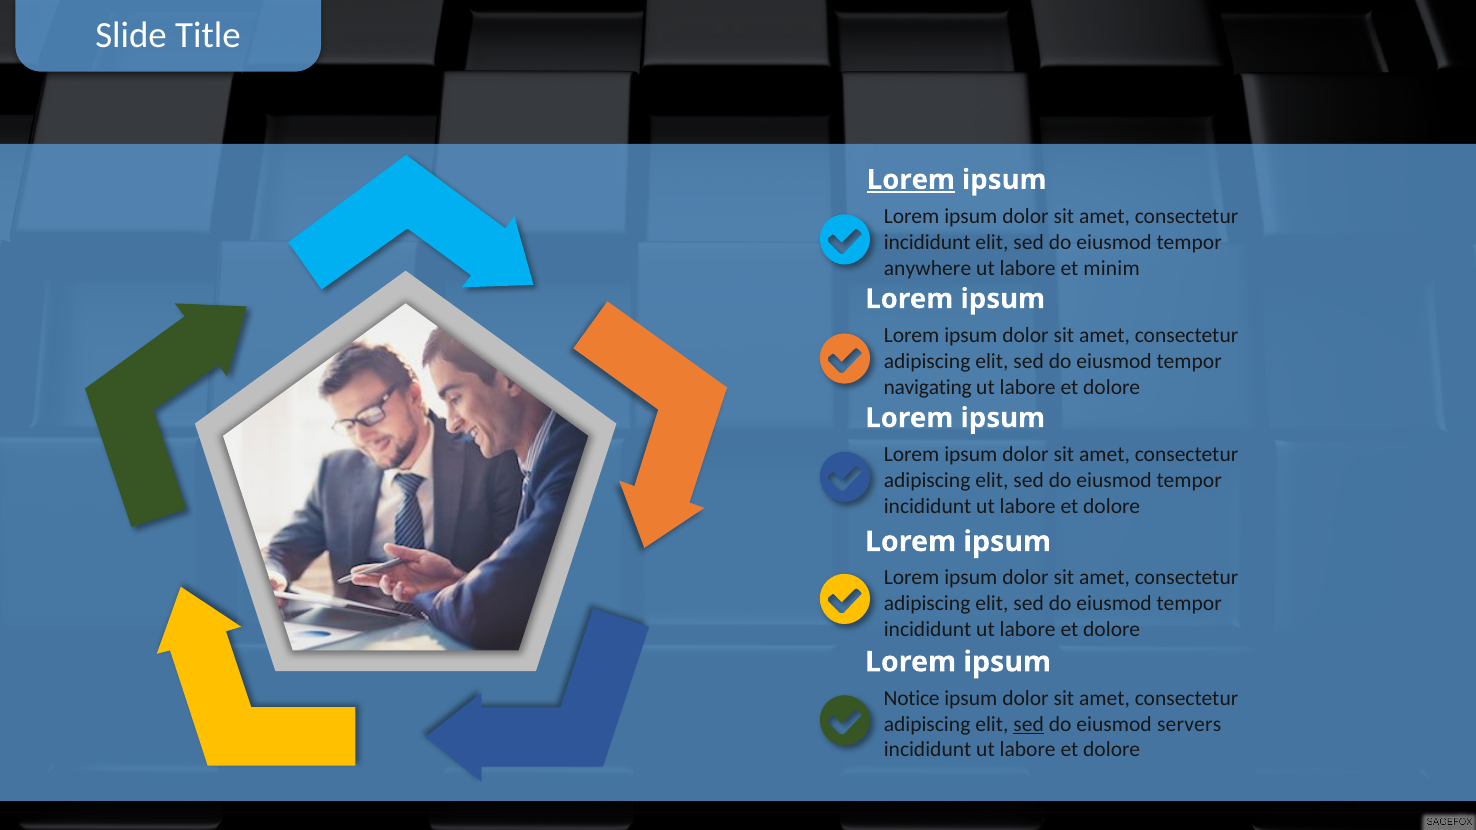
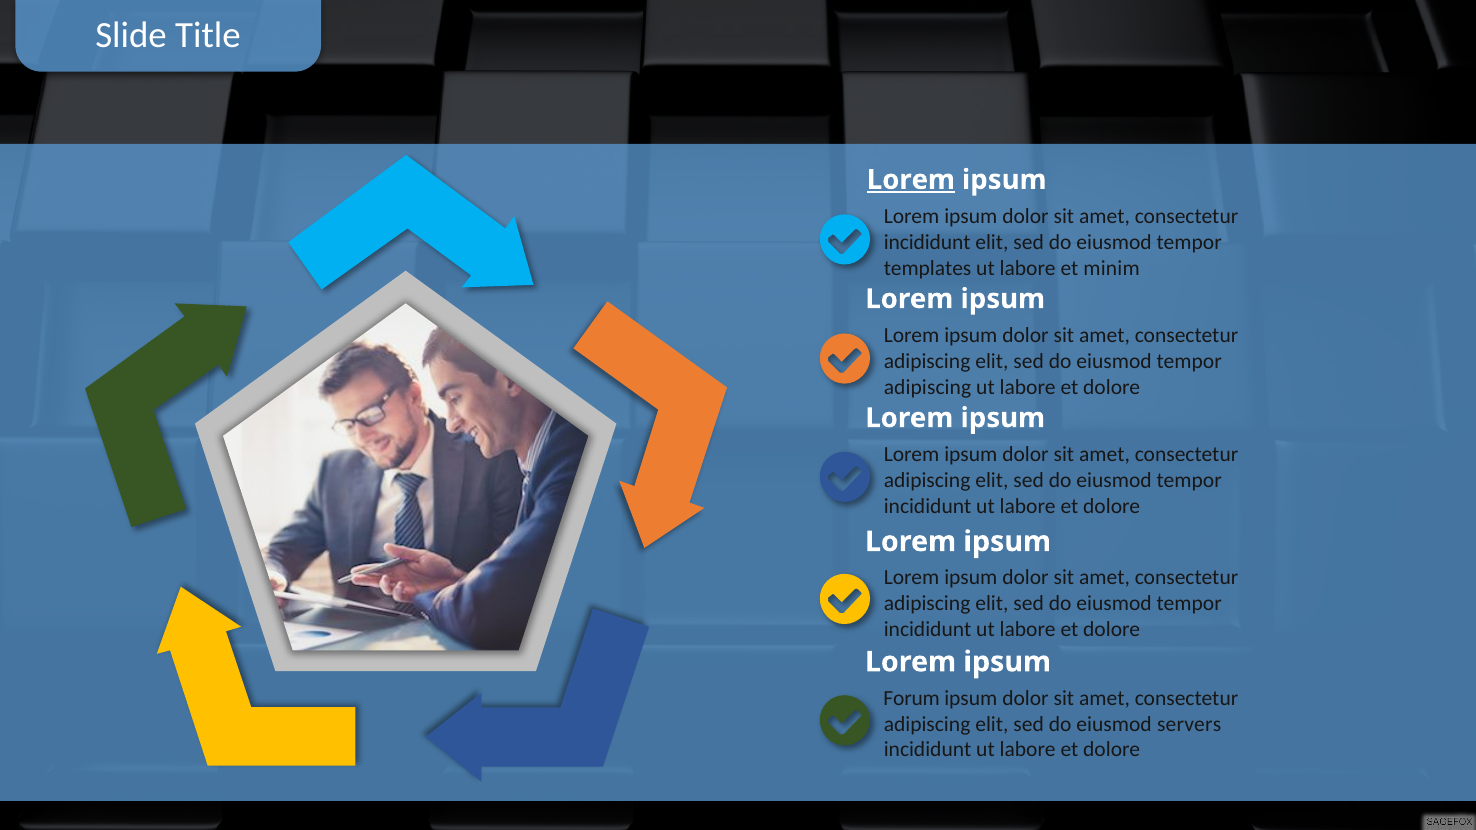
anywhere: anywhere -> templates (928, 268)
navigating: navigating -> adipiscing (928, 387)
Notice: Notice -> Forum (912, 698)
sed underline: present -> none (1029, 724)
